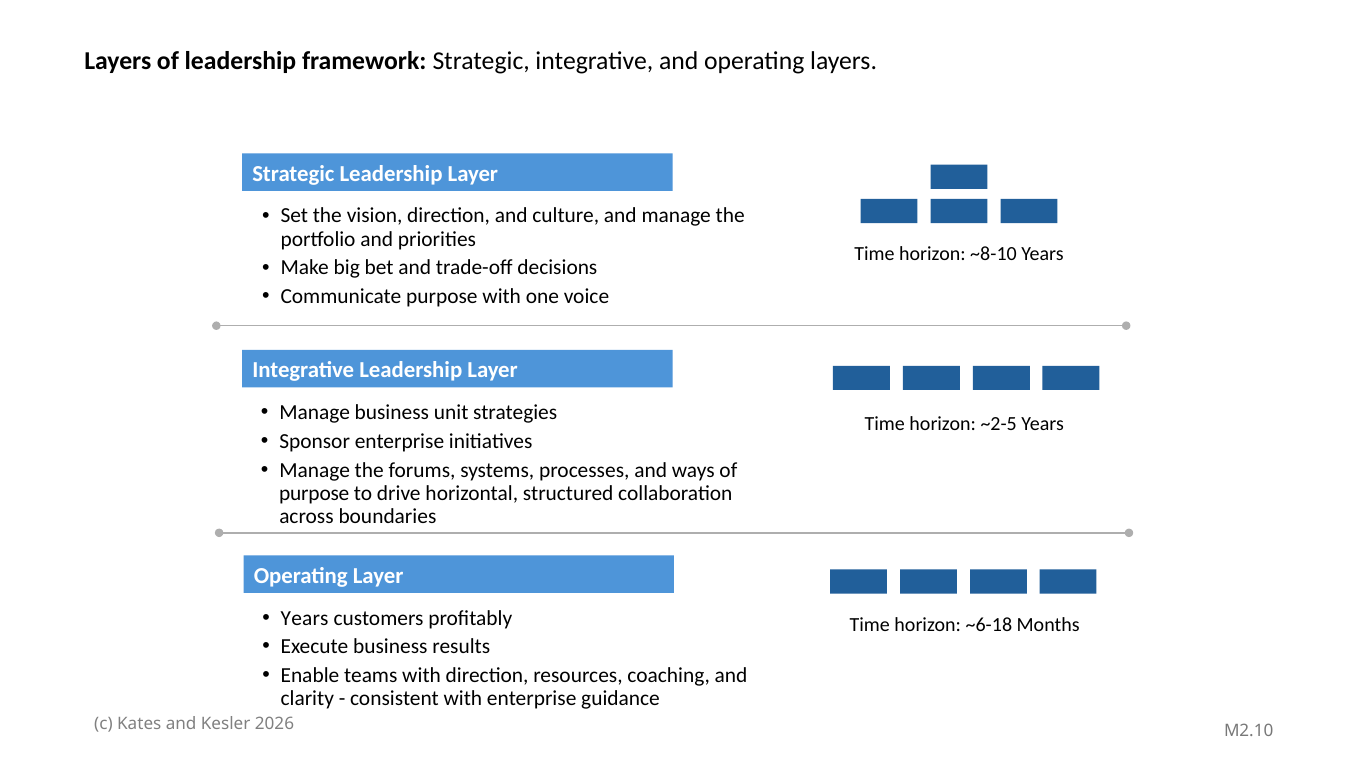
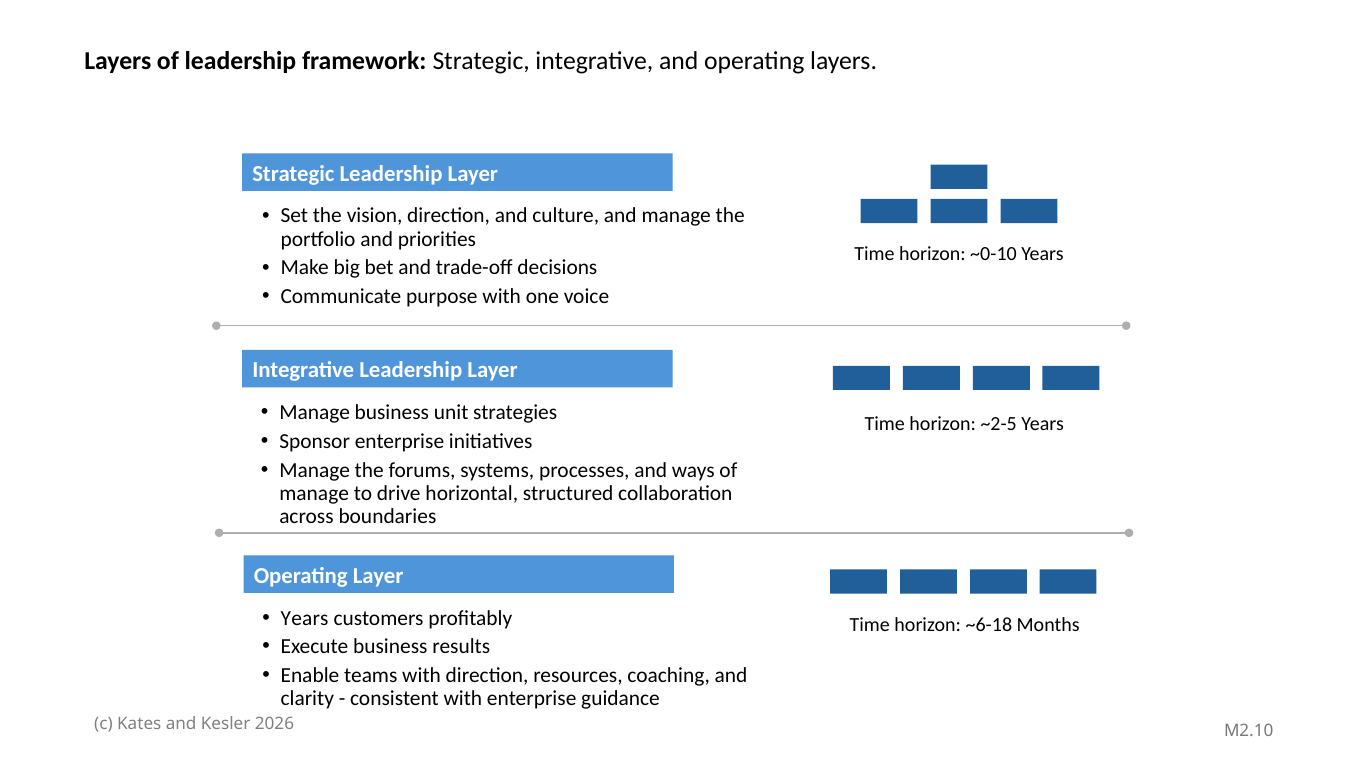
~8-10: ~8-10 -> ~0-10 (993, 254)
purpose: purpose -> manage (314, 493)
